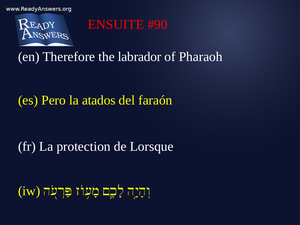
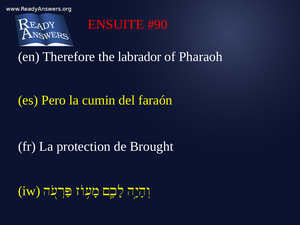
atados: atados -> cumin (99, 100)
Lorsque: Lorsque -> Brought (152, 146)
